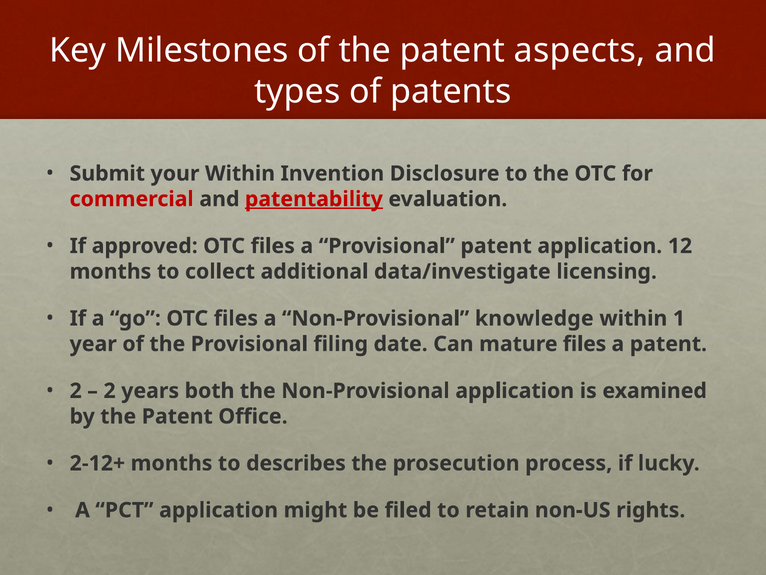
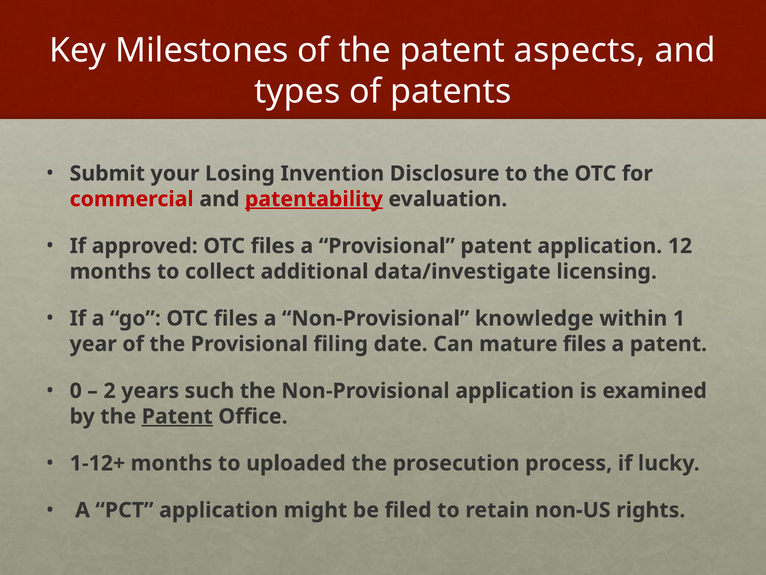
your Within: Within -> Losing (240, 173)
2: 2 -> 0 (76, 391)
both: both -> such (209, 391)
Patent underline: none -> present (177, 416)
2-12+: 2-12+ -> 1-12+ (97, 463)
describes: describes -> uploaded (296, 463)
